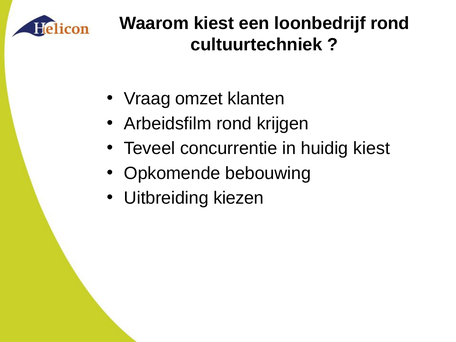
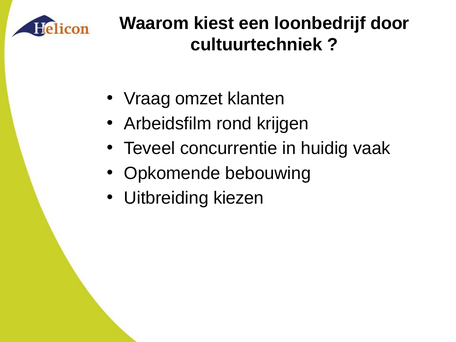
loonbedrijf rond: rond -> door (390, 23)
huidig kiest: kiest -> vaak (372, 148)
